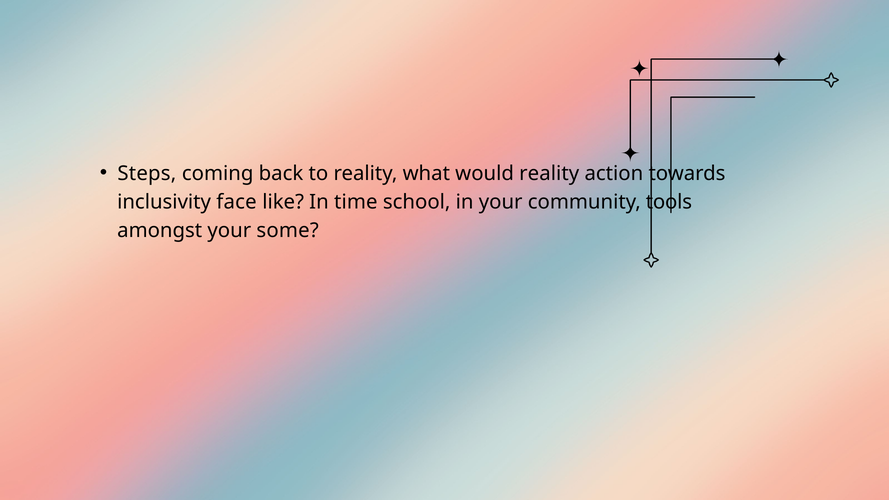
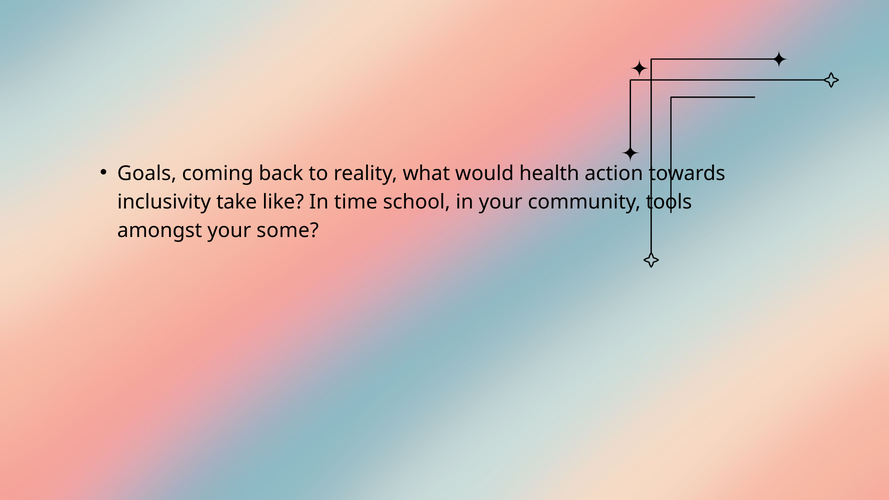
Steps: Steps -> Goals (147, 173)
would reality: reality -> health (549, 173)
face: face -> take (237, 202)
